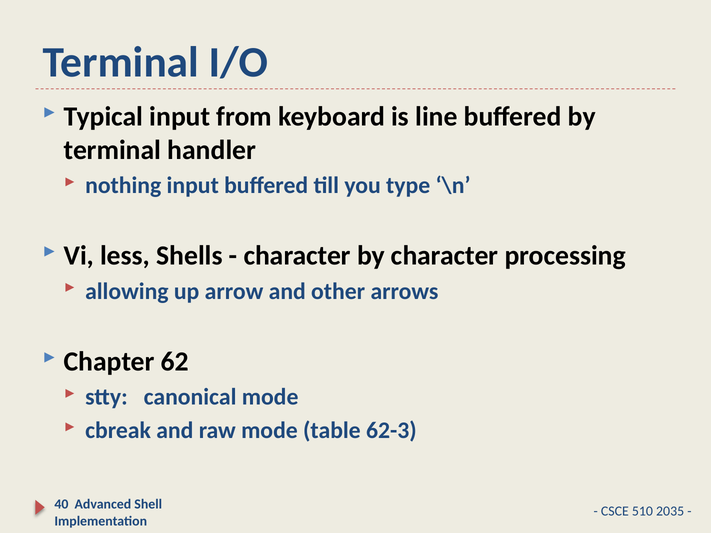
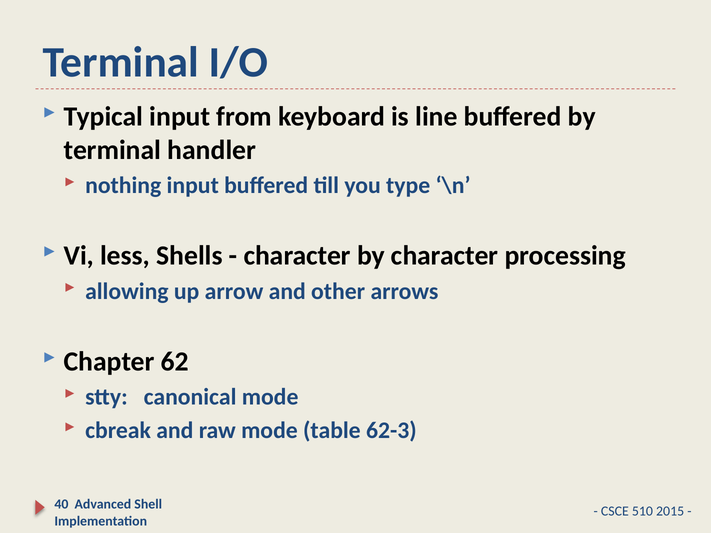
2035: 2035 -> 2015 (670, 512)
